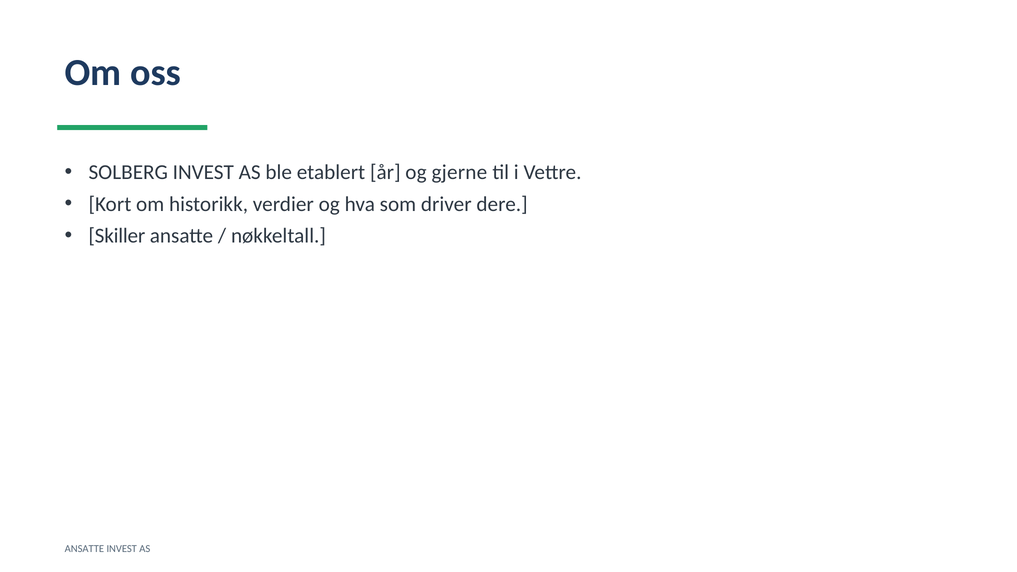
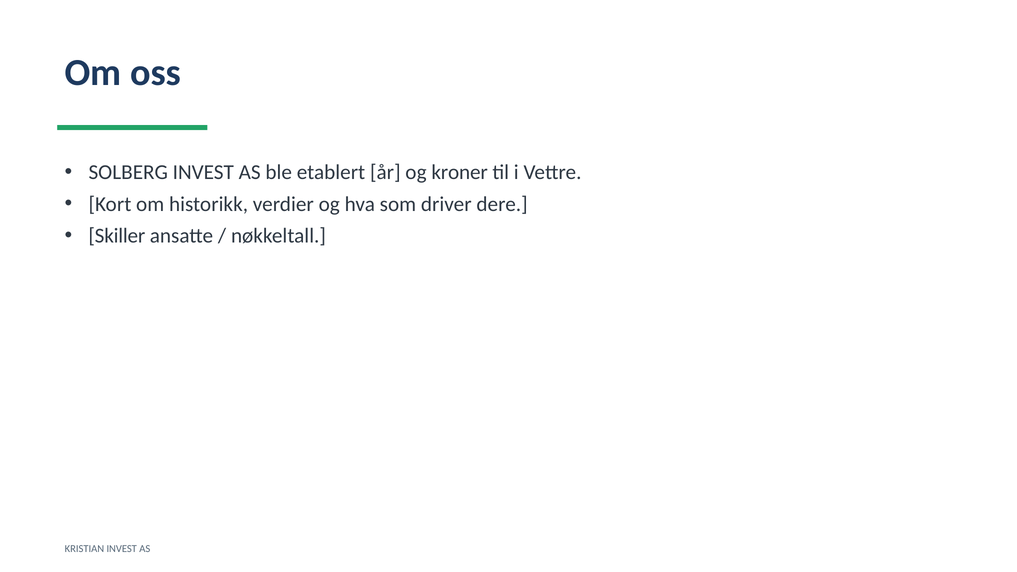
gjerne: gjerne -> kroner (460, 172)
ANSATTE: ANSATTE -> KRISTIAN (84, 549)
